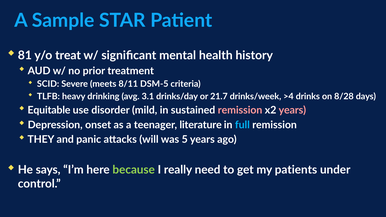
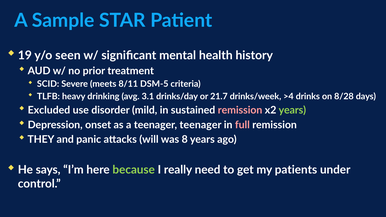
81: 81 -> 19 (25, 55)
treat: treat -> seen (68, 55)
Equitable: Equitable -> Excluded (49, 110)
years colour: pink -> light green (292, 110)
teenager literature: literature -> teenager (201, 125)
full colour: light blue -> pink (242, 125)
5: 5 -> 8 (185, 140)
